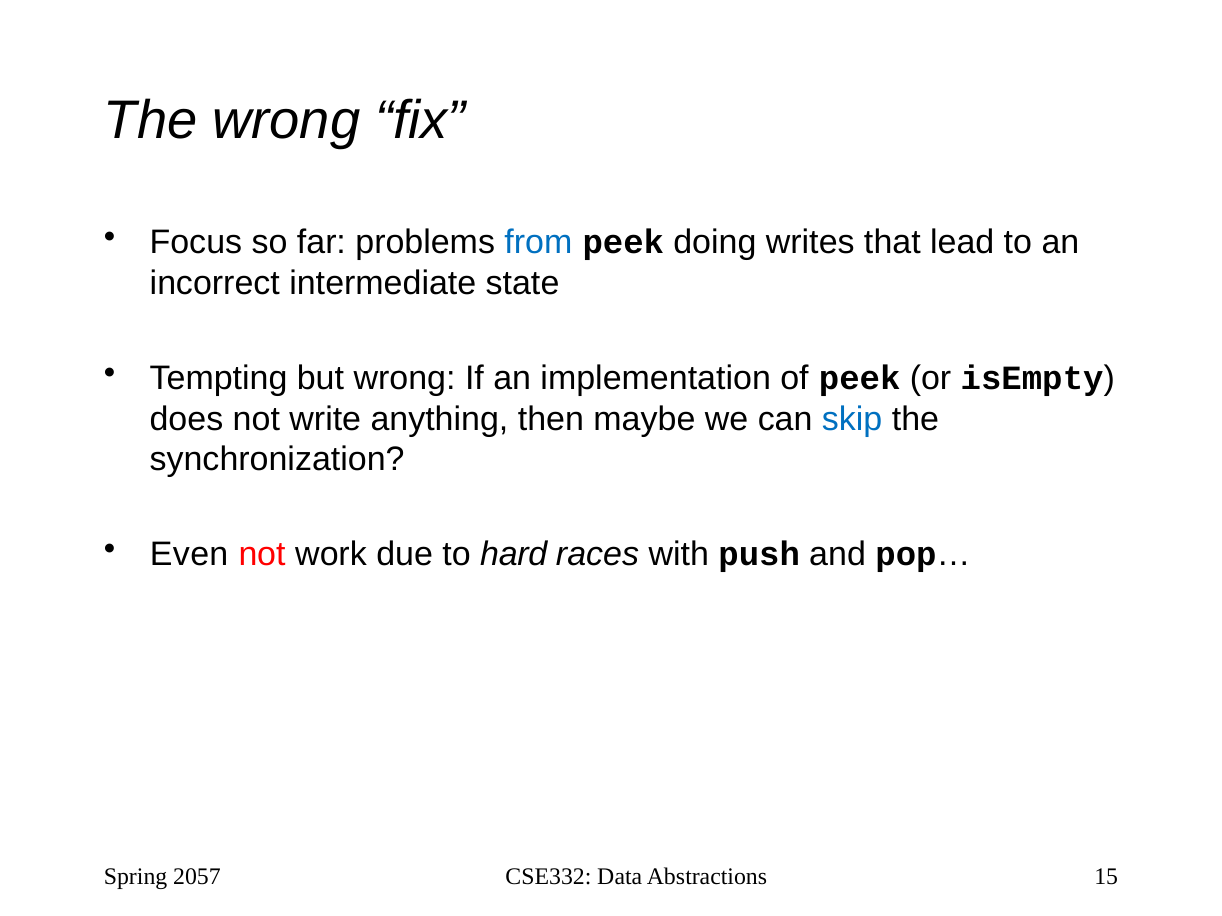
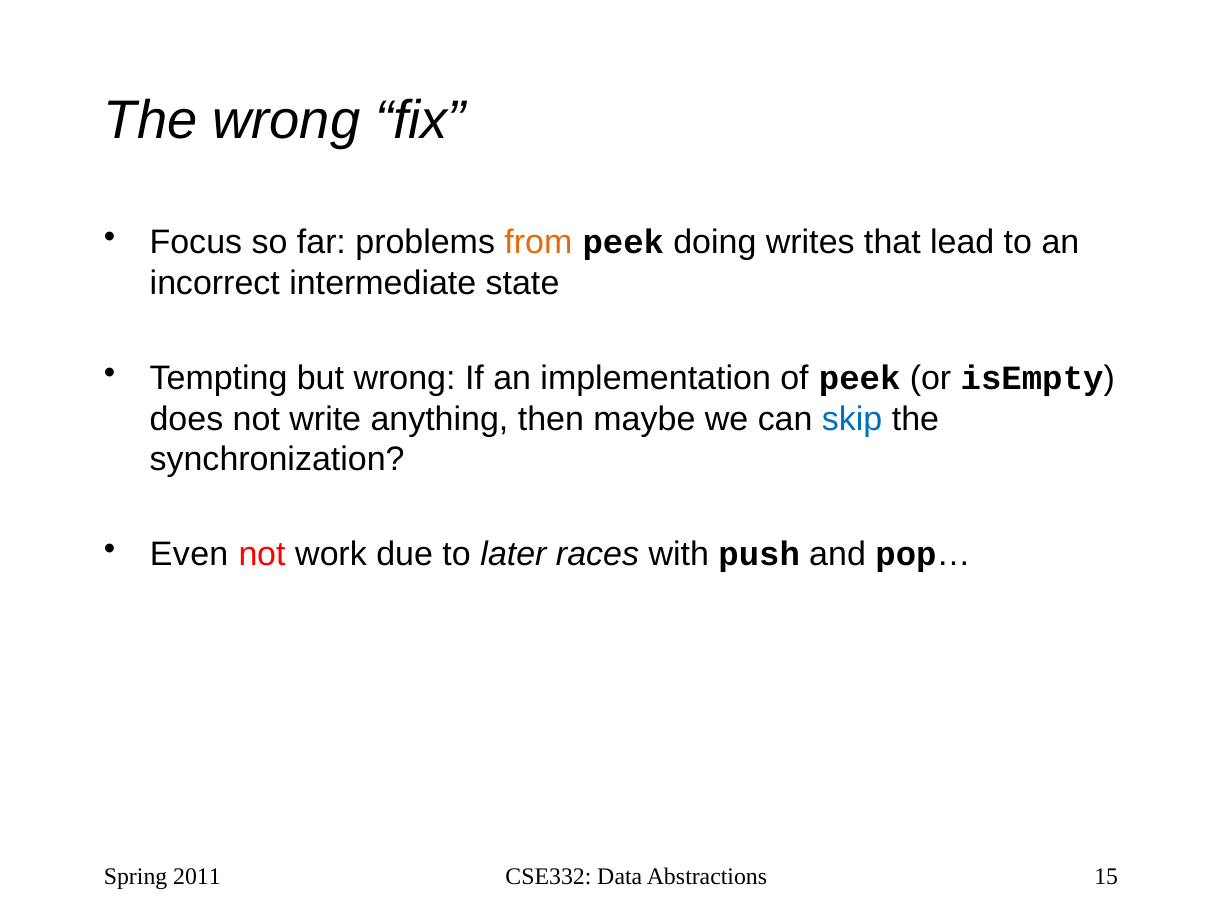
from colour: blue -> orange (538, 243)
hard: hard -> later (514, 555)
2057: 2057 -> 2011 (197, 877)
